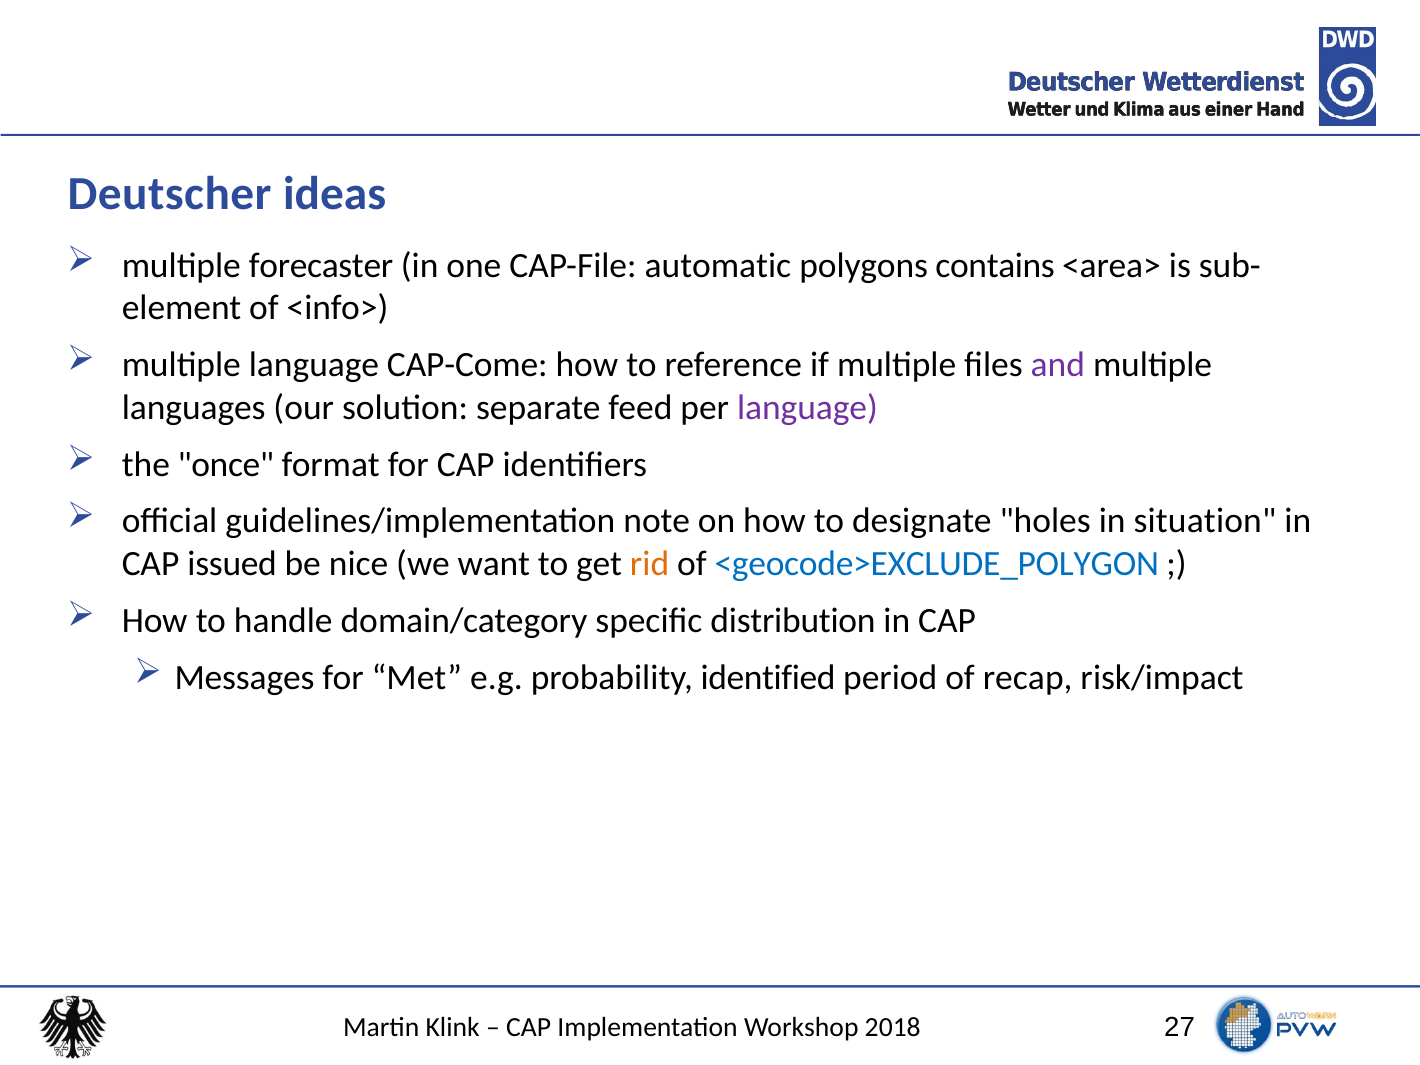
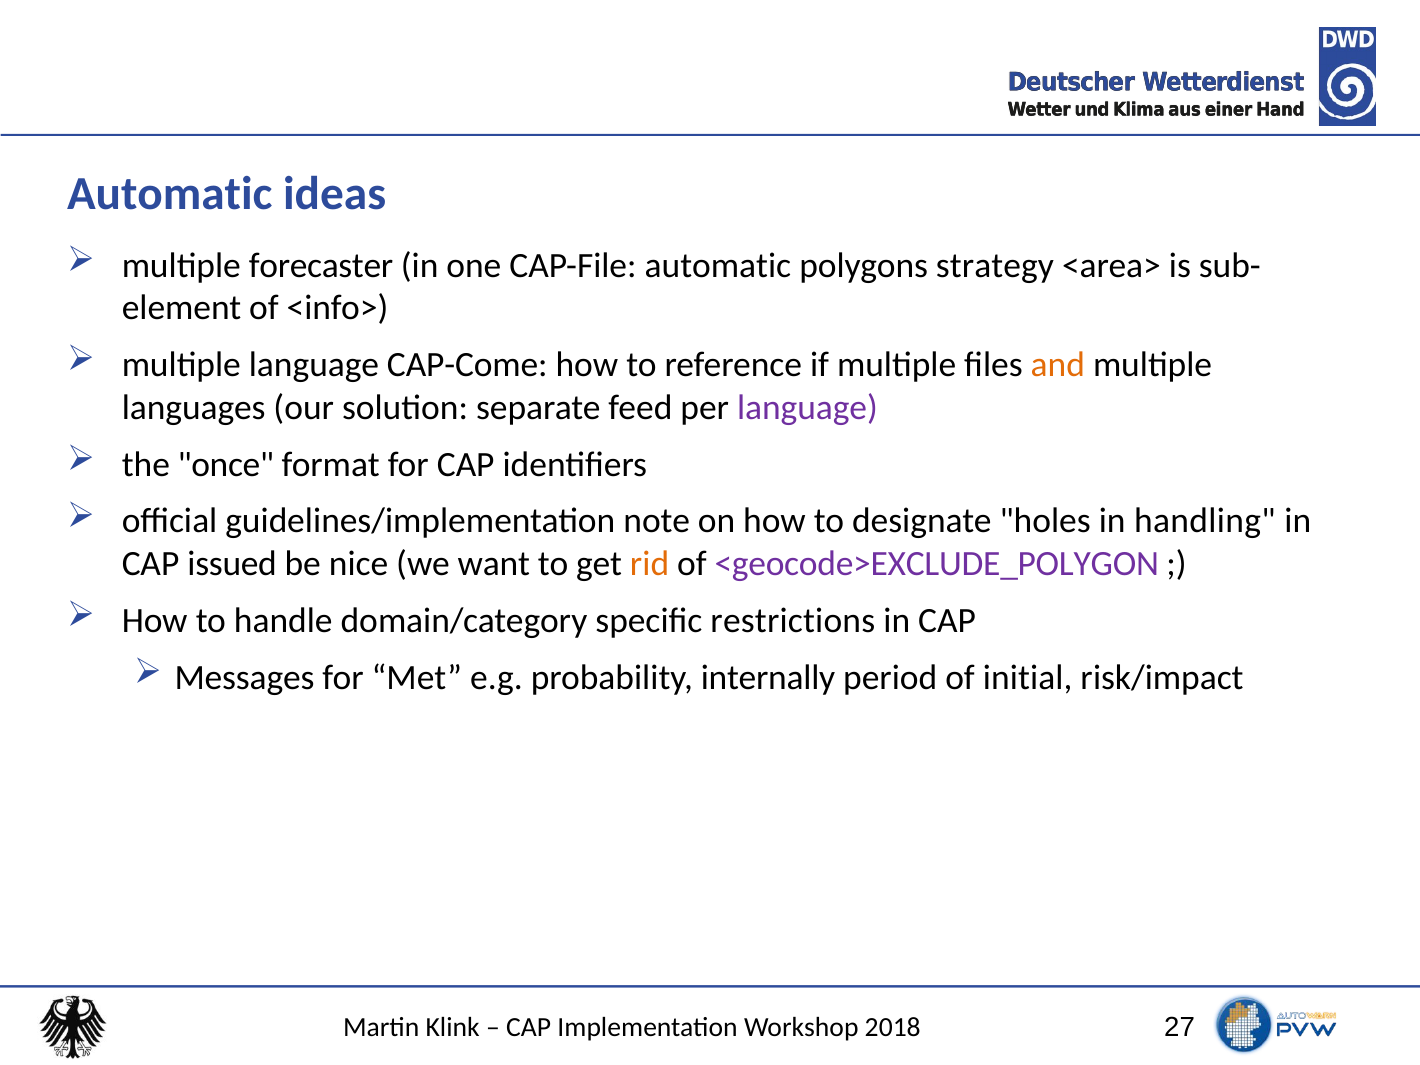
Deutscher: Deutscher -> Automatic (170, 194)
contains: contains -> strategy (995, 266)
and colour: purple -> orange (1058, 365)
situation: situation -> handling (1205, 521)
<geocode>EXCLUDE_POLYGON colour: blue -> purple (937, 564)
distribution: distribution -> restrictions (793, 621)
identified: identified -> internally (768, 677)
recap: recap -> initial (1028, 677)
